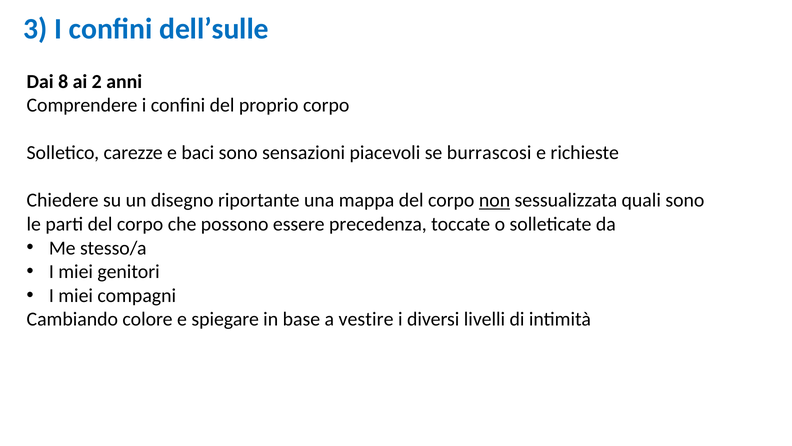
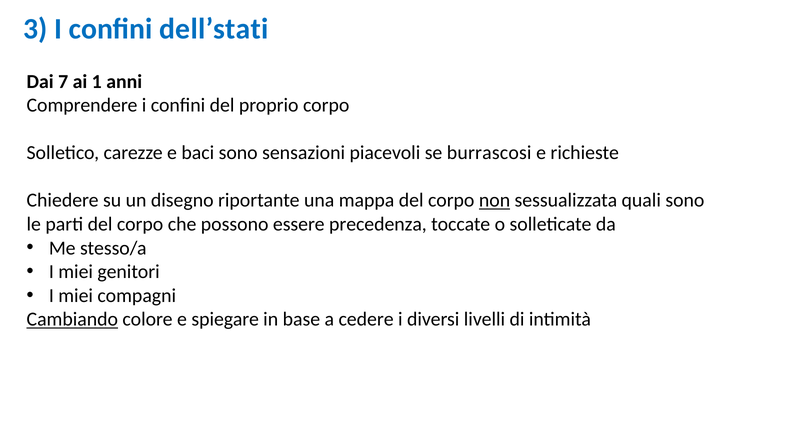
dell’sulle: dell’sulle -> dell’stati (214, 29)
8: 8 -> 7 (63, 81)
2: 2 -> 1 (97, 81)
Cambiando underline: none -> present (72, 319)
vestire: vestire -> cedere (366, 319)
